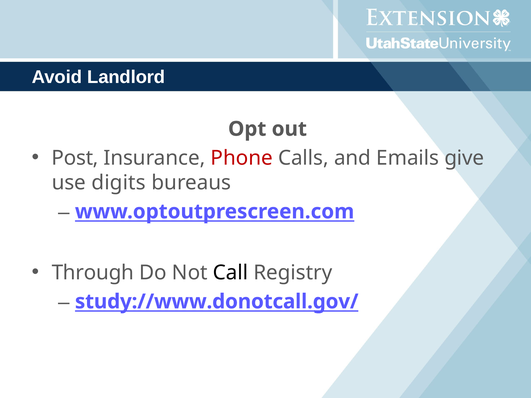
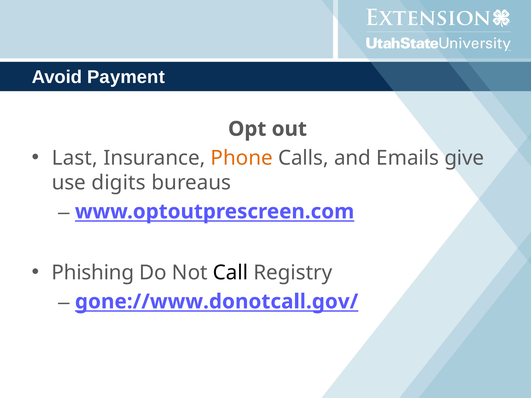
Landlord: Landlord -> Payment (126, 77)
Post: Post -> Last (75, 158)
Phone colour: red -> orange (242, 158)
Through: Through -> Phishing (93, 273)
study://www.donotcall.gov/: study://www.donotcall.gov/ -> gone://www.donotcall.gov/ (217, 302)
